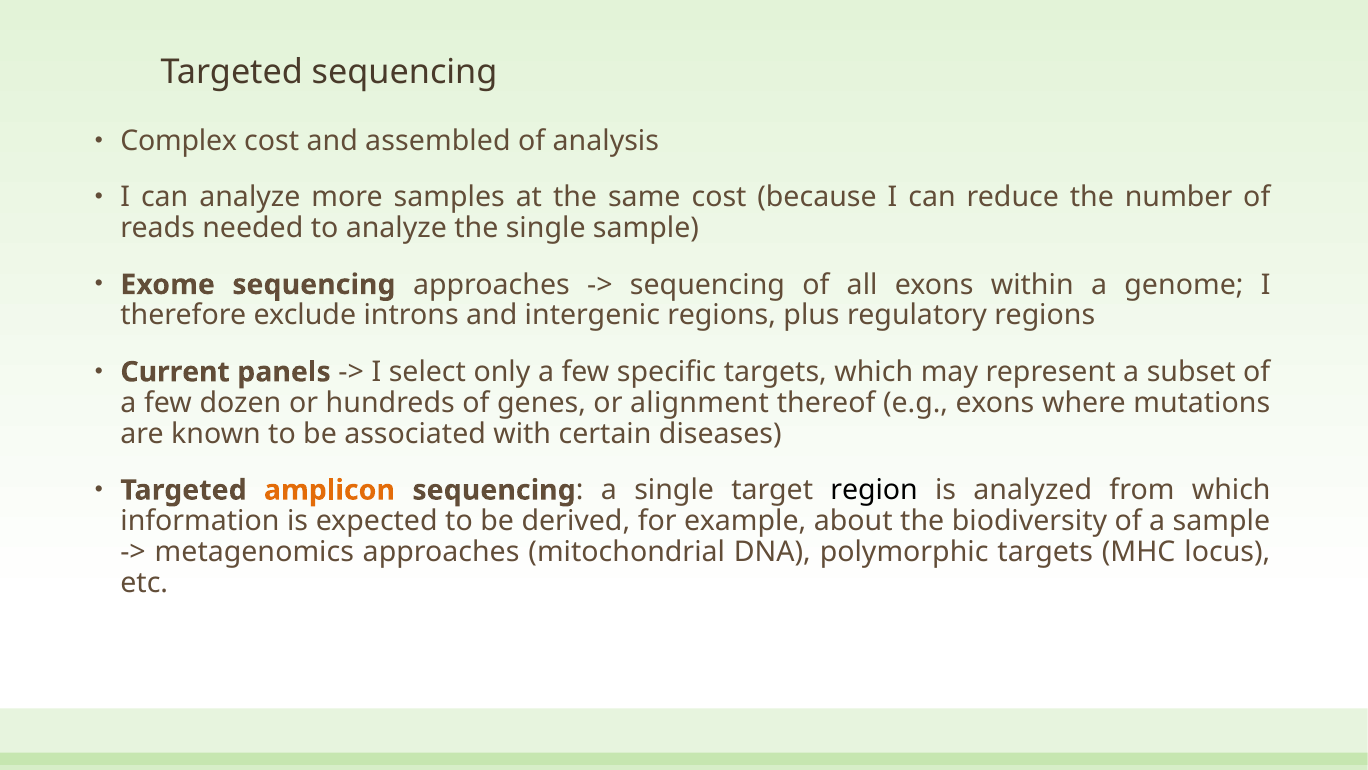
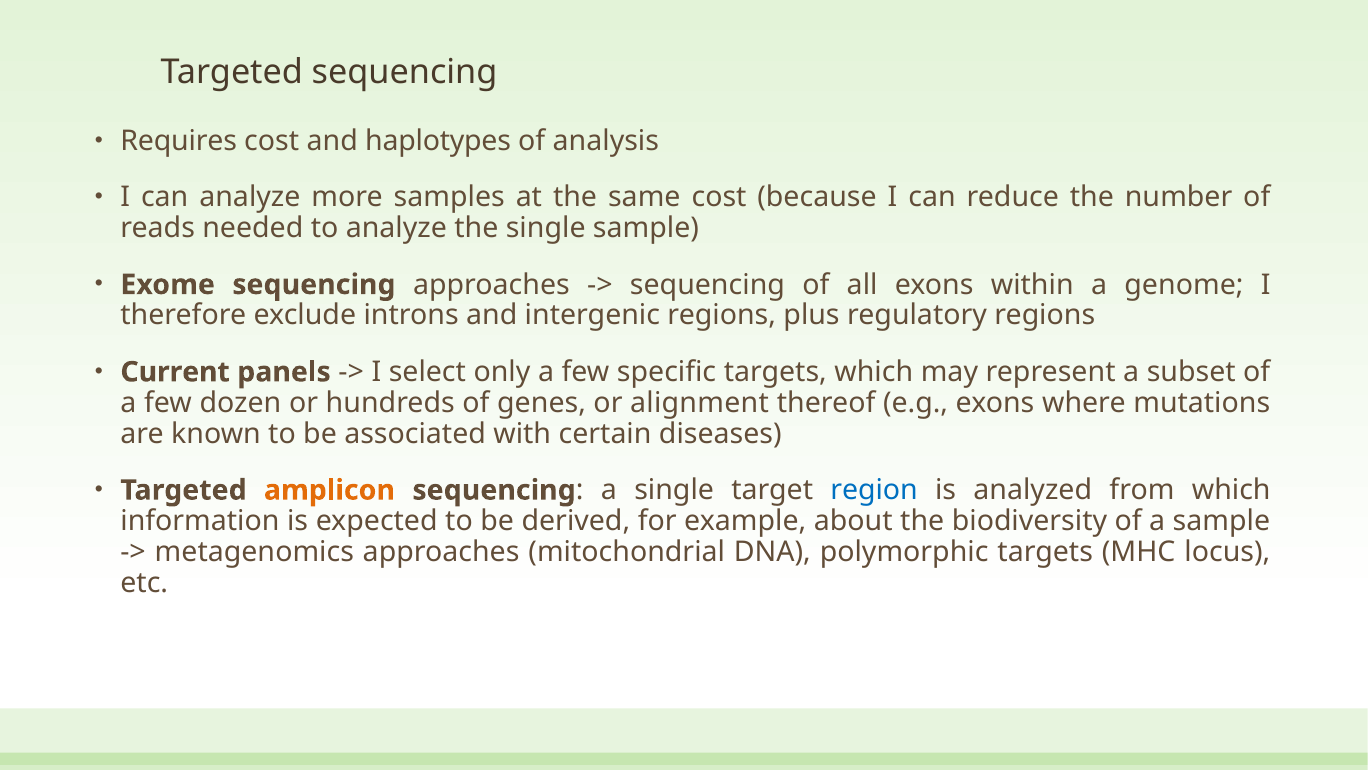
Complex: Complex -> Requires (179, 141)
assembled: assembled -> haplotypes (438, 141)
region colour: black -> blue (874, 490)
